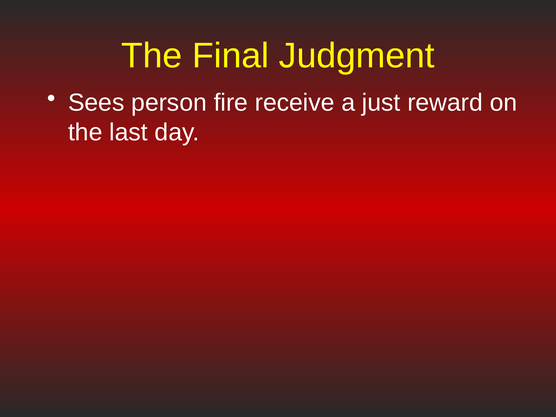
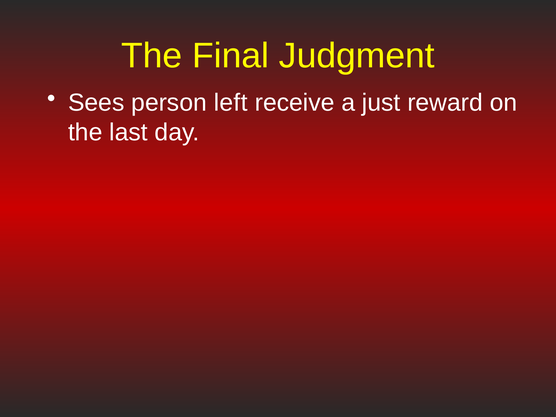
fire: fire -> left (231, 103)
